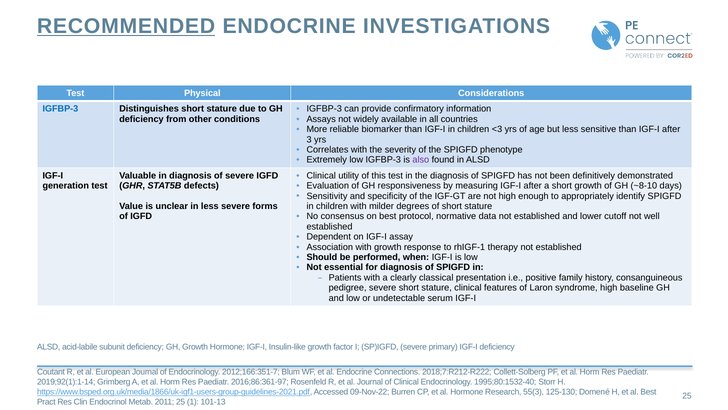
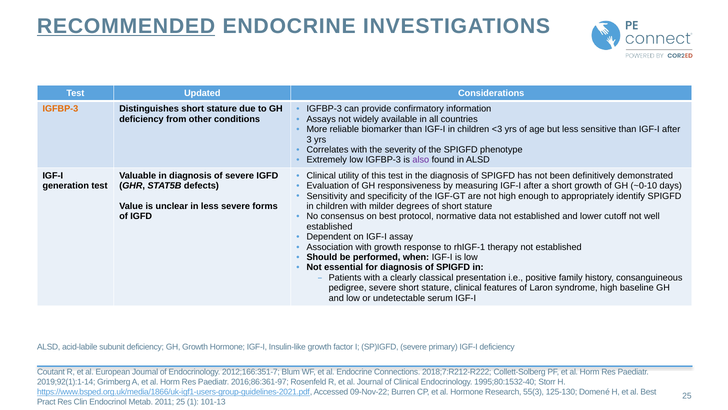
Physical: Physical -> Updated (202, 93)
IGFBP-3 colour: blue -> orange (60, 109)
~8-10: ~8-10 -> ~0-10 (644, 186)
